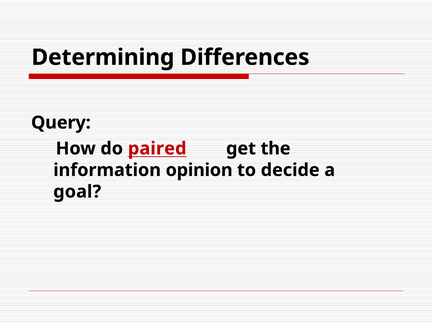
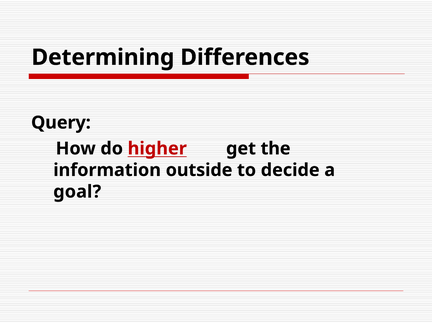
paired: paired -> higher (157, 149)
opinion: opinion -> outside (199, 170)
